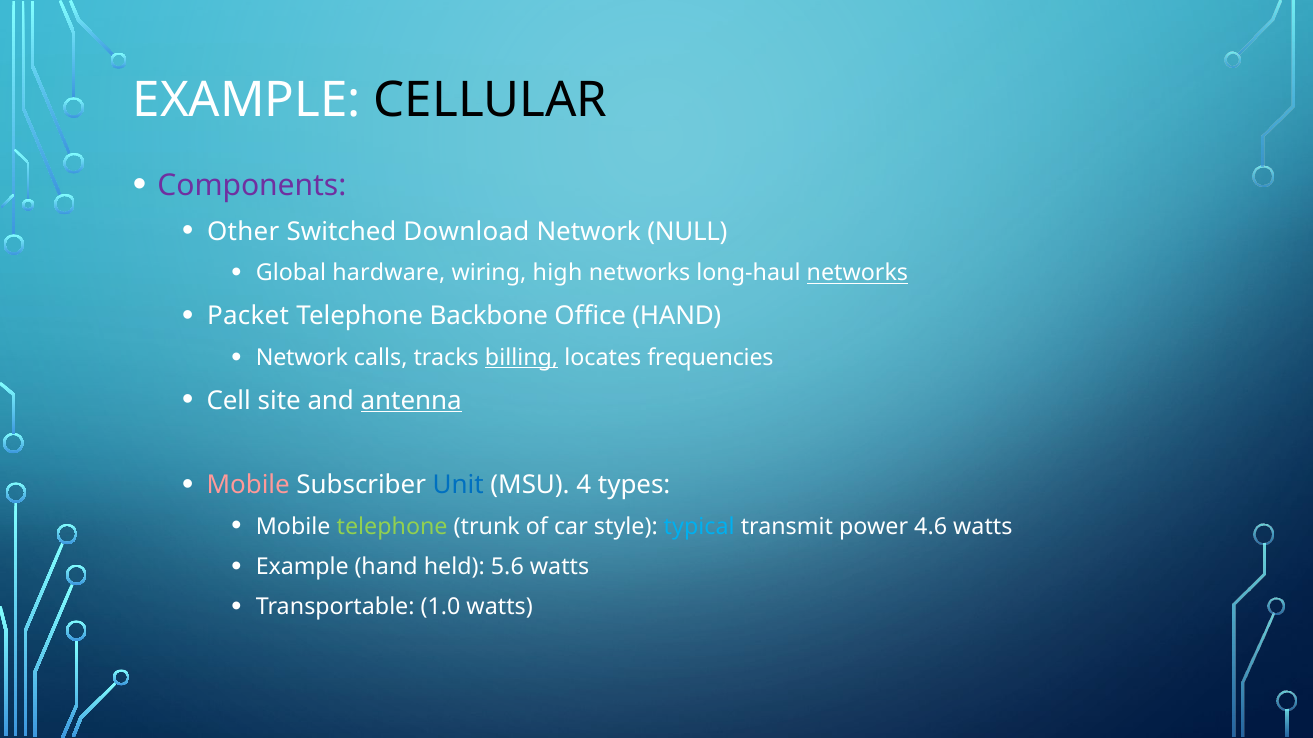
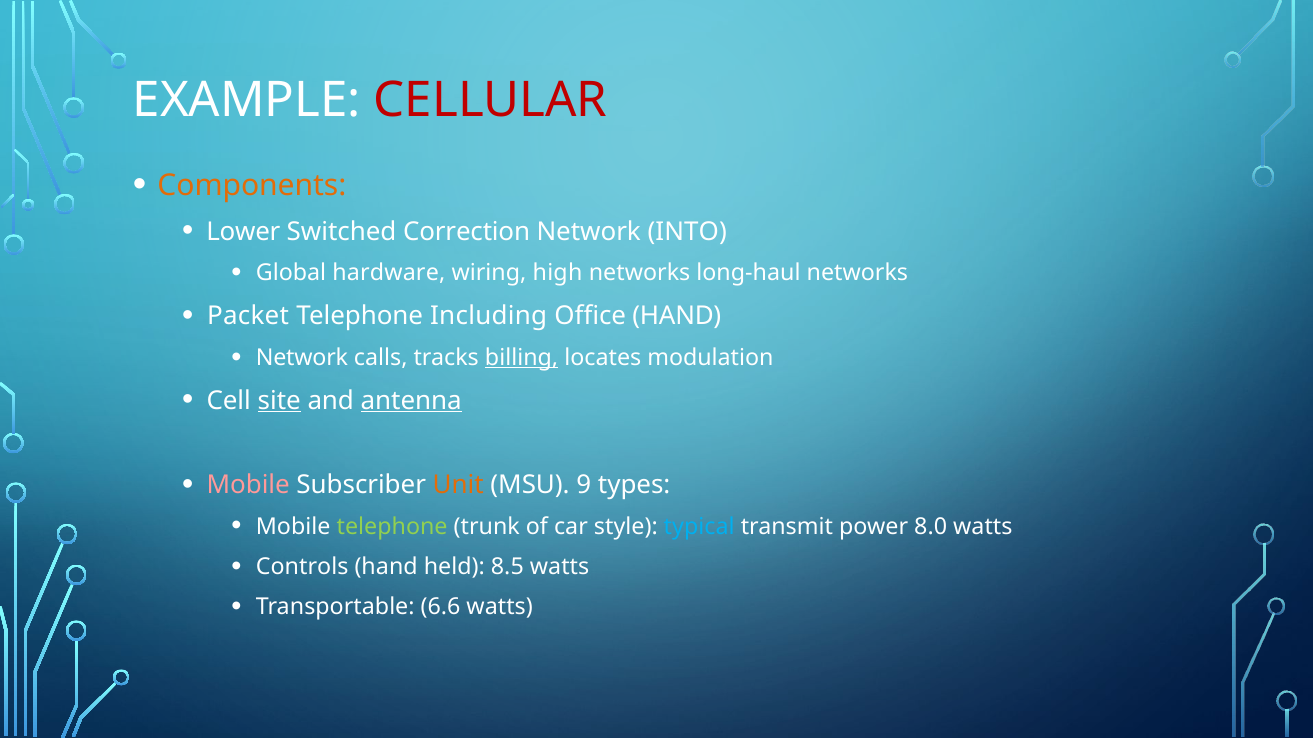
CELLULAR colour: black -> red (491, 100)
Components colour: purple -> orange (252, 185)
Other: Other -> Lower (243, 232)
Download: Download -> Correction (467, 232)
NULL: NULL -> INTO (687, 232)
networks underline: present -> none (857, 274)
Backbone: Backbone -> Including (489, 316)
frequencies: frequencies -> modulation (710, 358)
site underline: none -> present (279, 401)
Unit colour: blue -> orange (458, 485)
4: 4 -> 9 (584, 485)
4.6: 4.6 -> 8.0 (931, 527)
Example: Example -> Controls (302, 567)
5.6: 5.6 -> 8.5 (507, 567)
1.0: 1.0 -> 6.6 (440, 608)
